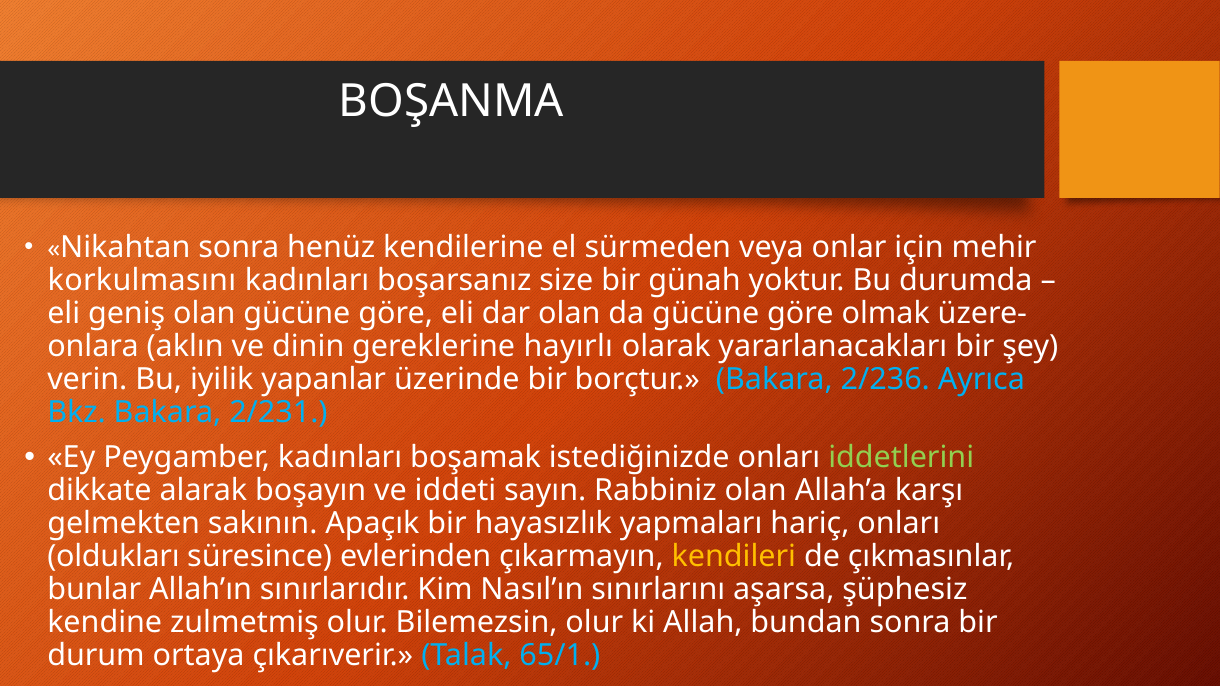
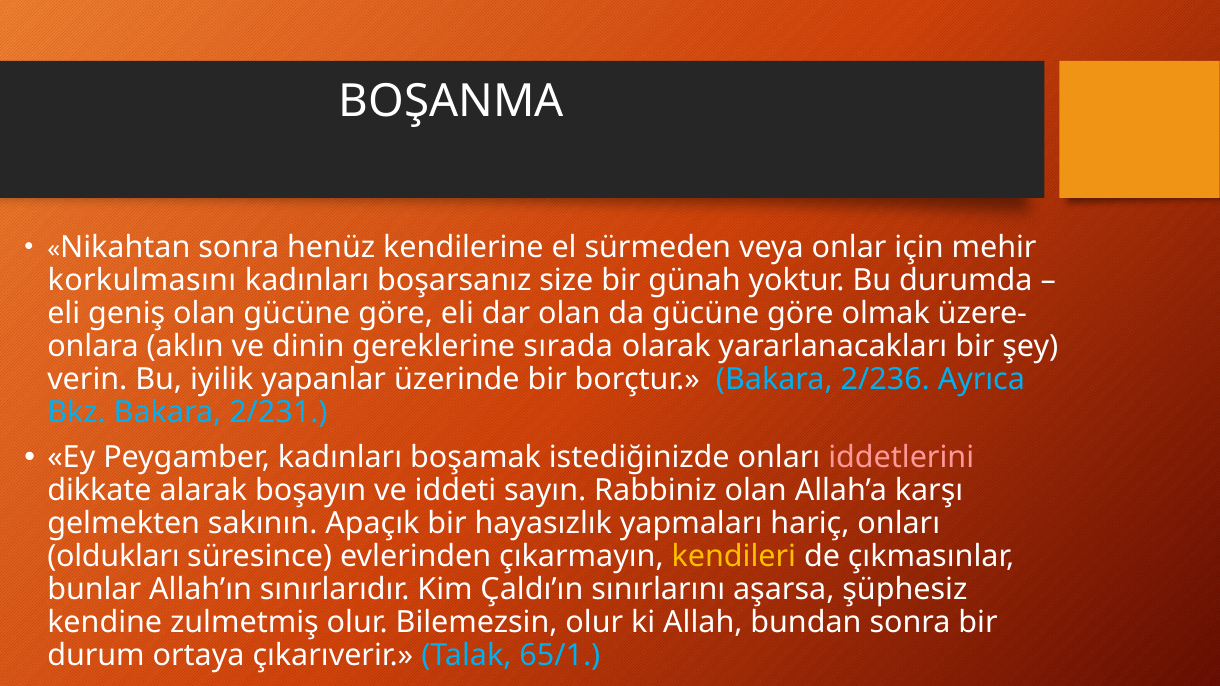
hayırlı: hayırlı -> sırada (568, 346)
iddetlerini colour: light green -> pink (901, 458)
Nasıl’ın: Nasıl’ın -> Çaldı’ın (532, 590)
